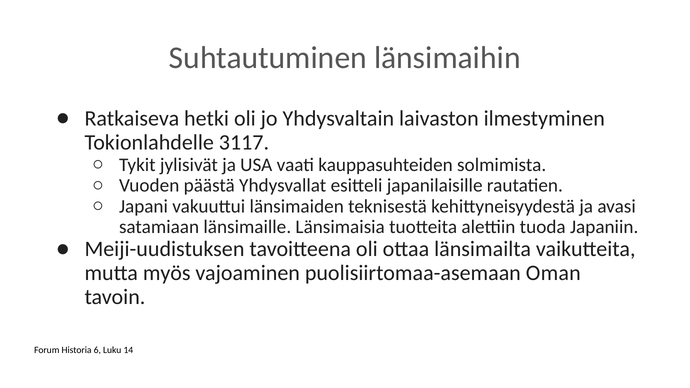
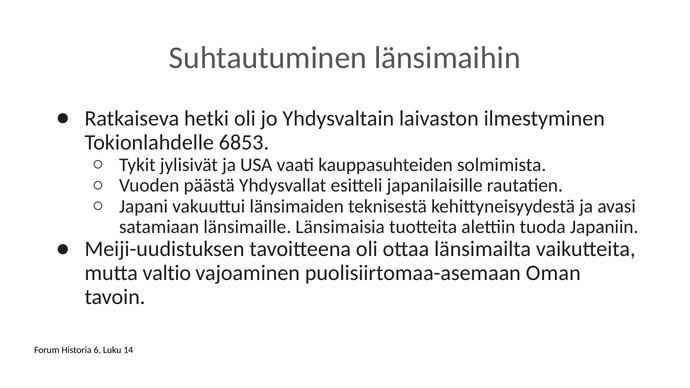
3117: 3117 -> 6853 (244, 143)
myös: myös -> valtio (167, 273)
